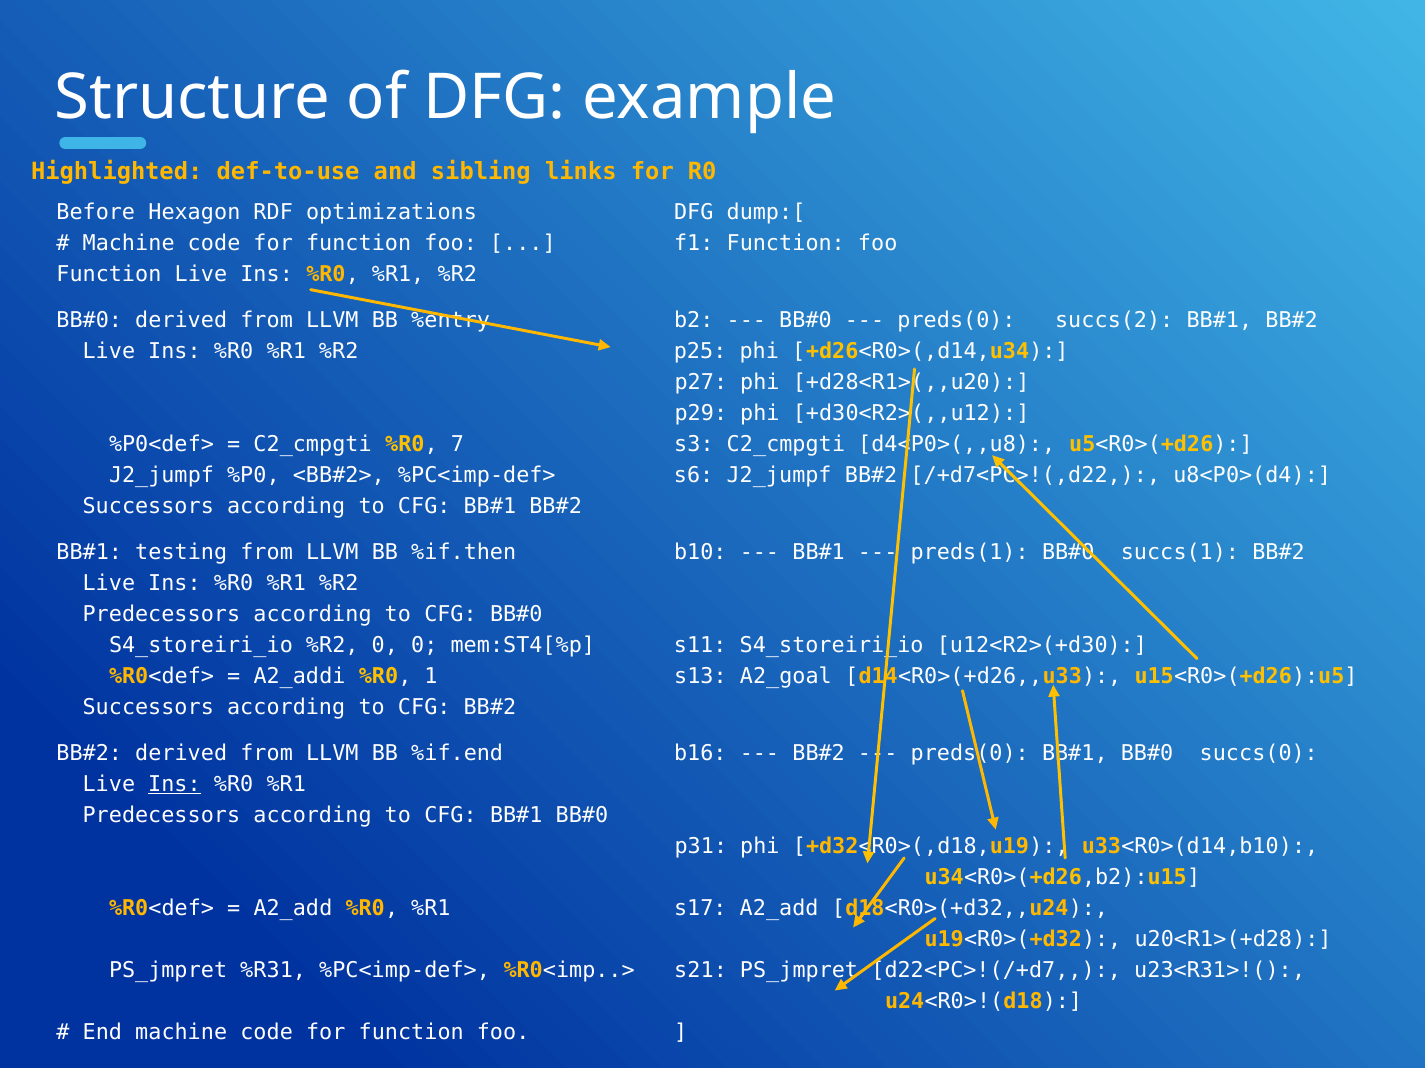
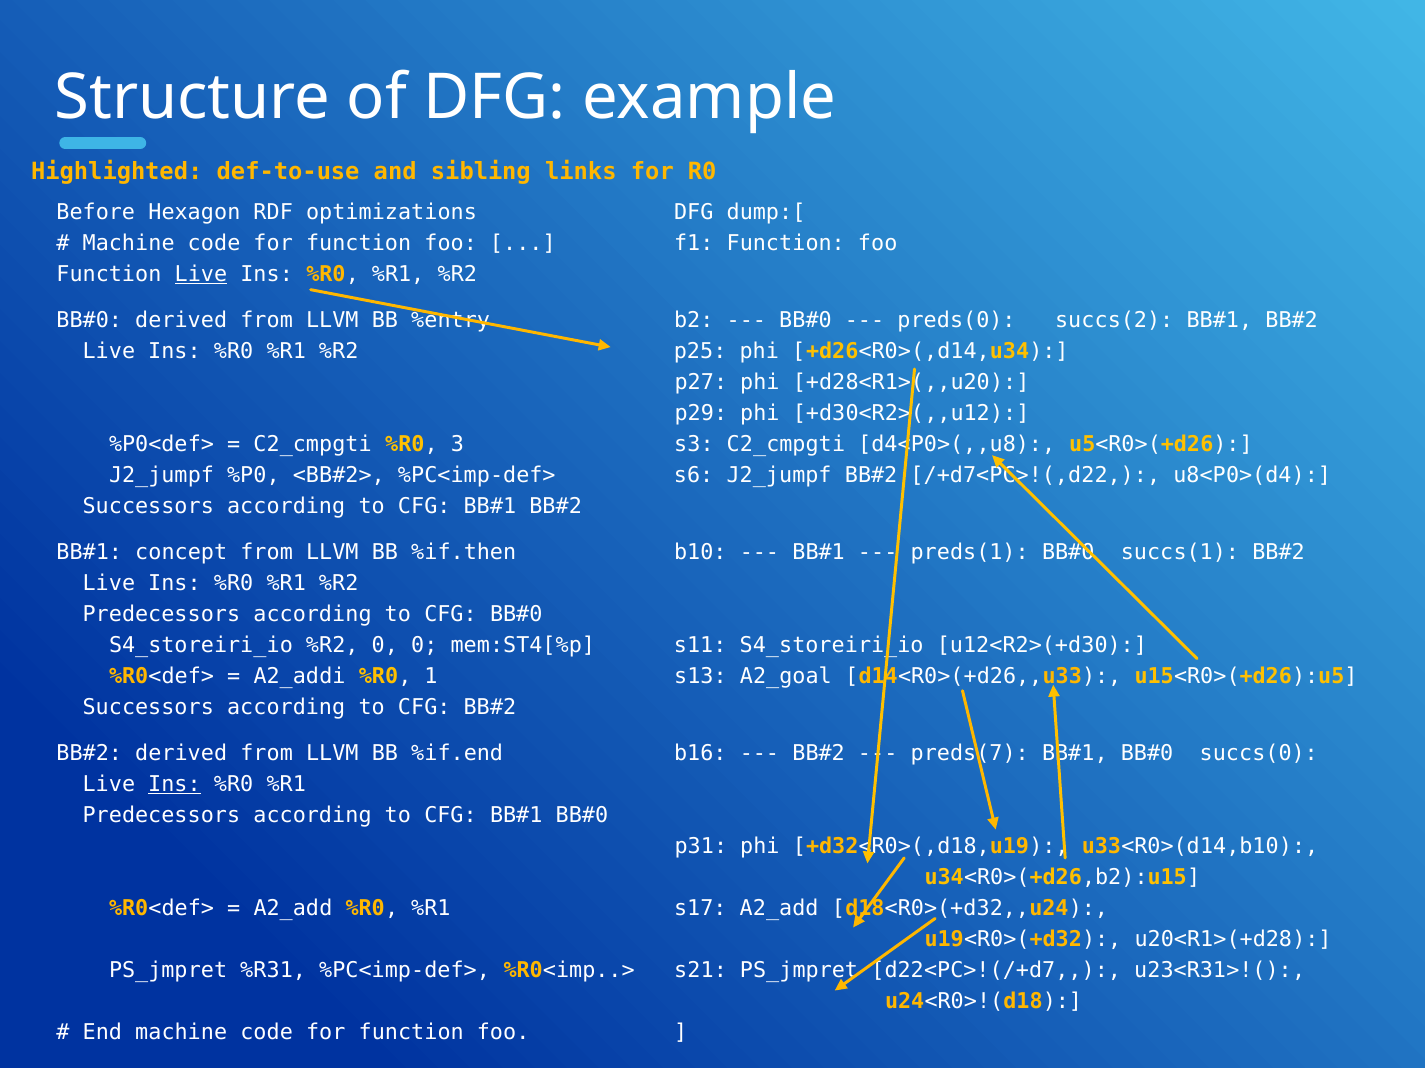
Live underline: none -> present (201, 274)
7: 7 -> 3 (457, 444)
testing: testing -> concept (181, 552)
preds(0: preds(0 -> preds(7 (970, 754)
